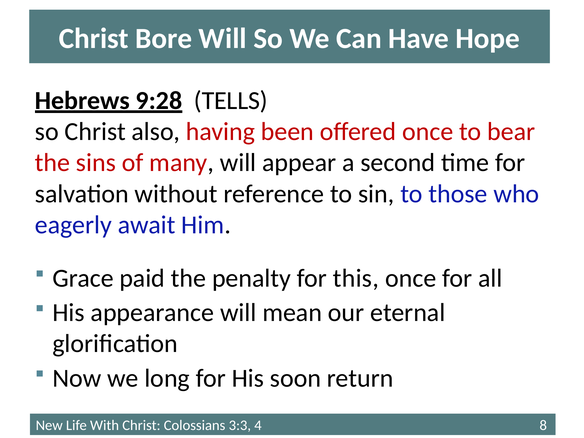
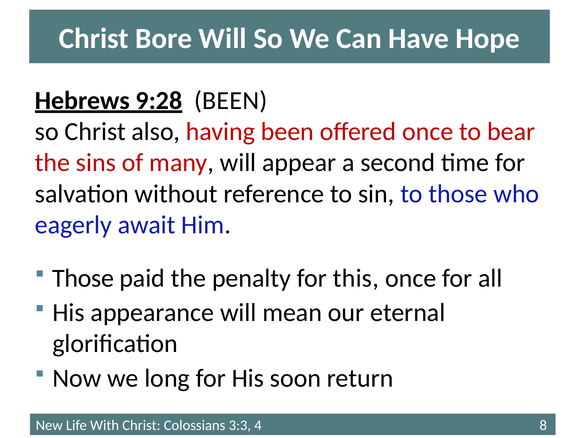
TELLS: TELLS -> BEEN (231, 100)
Grace: Grace -> Those (83, 278)
